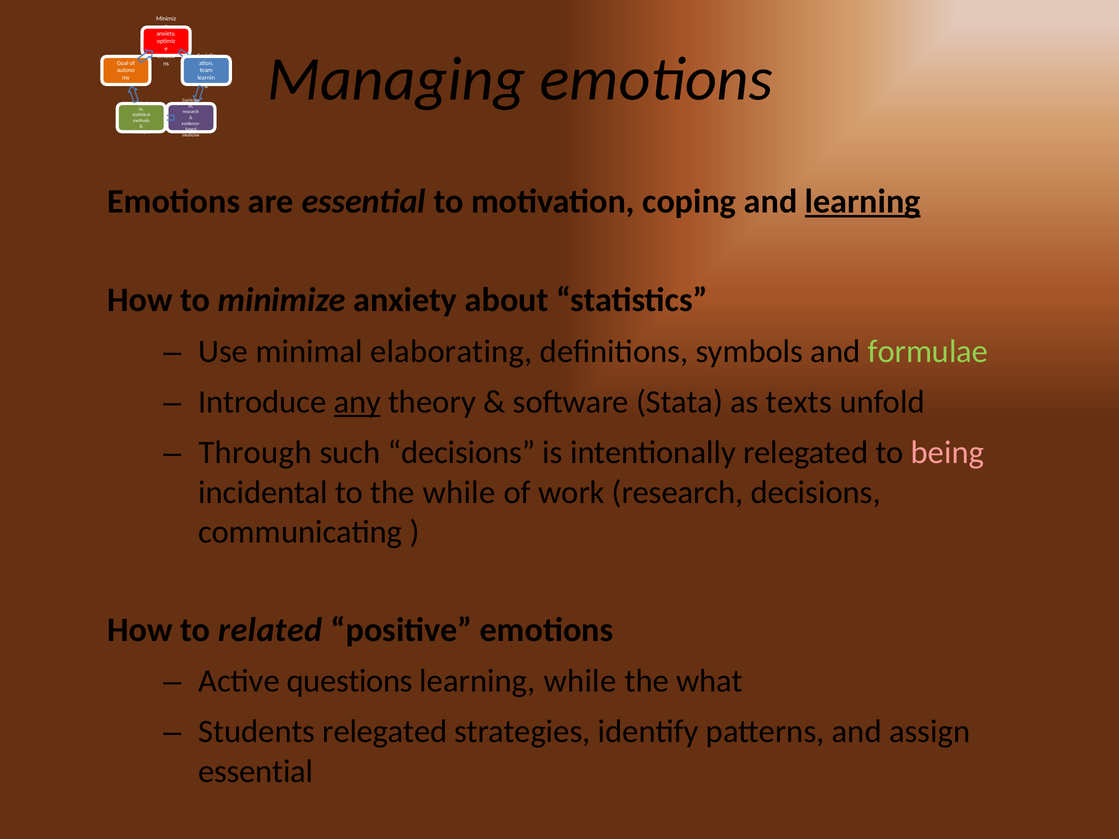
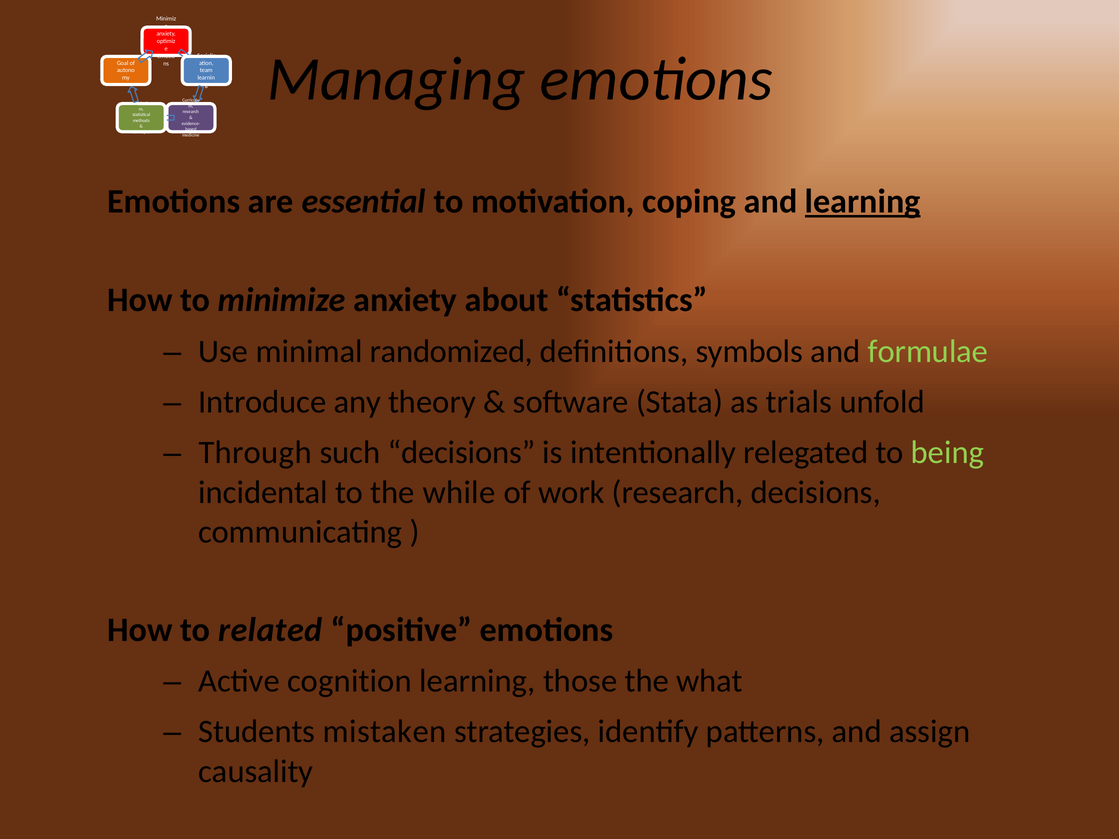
elaborating: elaborating -> randomized (452, 352)
any underline: present -> none (357, 402)
texts: texts -> trials (799, 402)
being colour: pink -> light green (947, 453)
questions: questions -> cognition (349, 681)
learning while: while -> those (580, 681)
Students relegated: relegated -> mistaken (385, 732)
essential: essential -> causality (256, 772)
